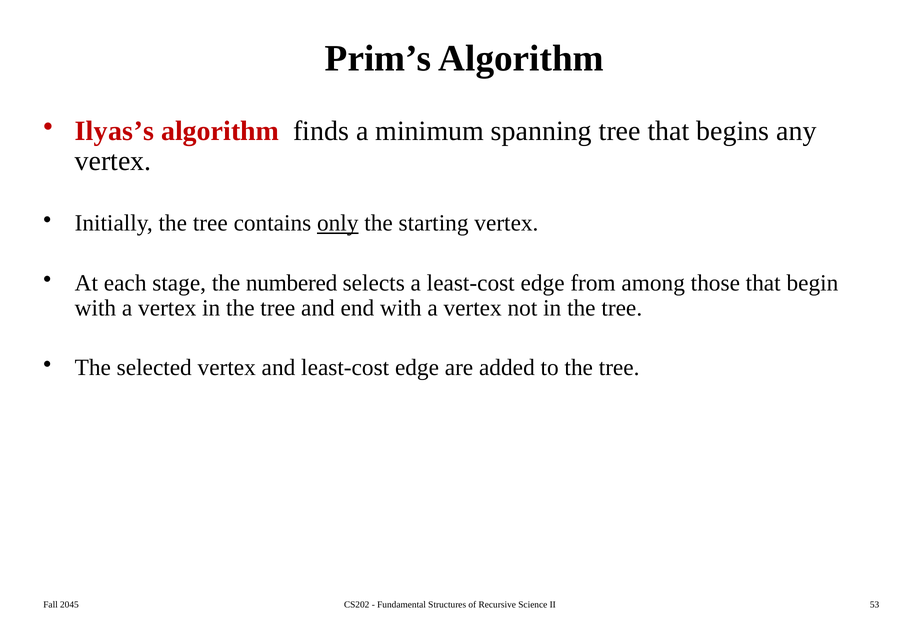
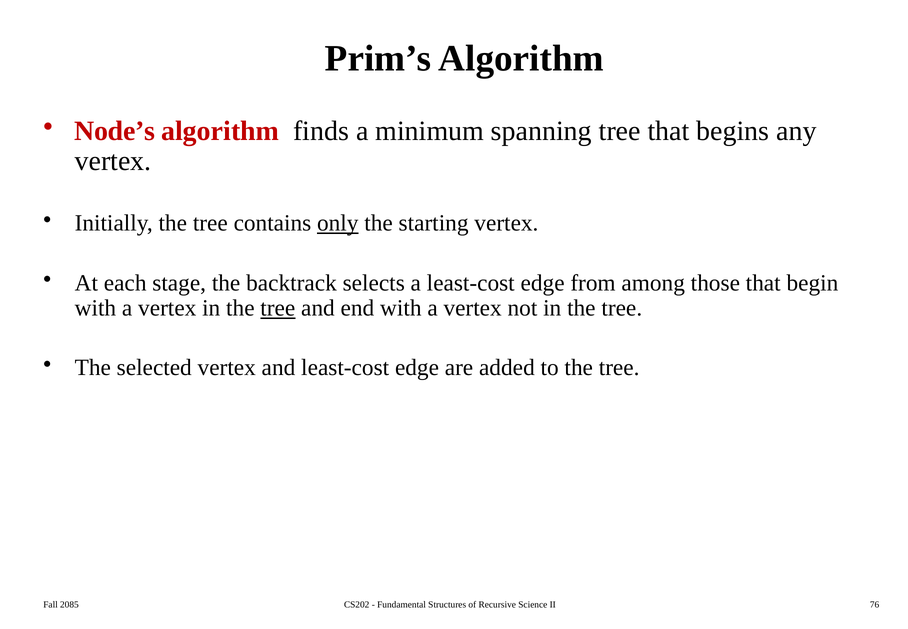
Ilyas’s: Ilyas’s -> Node’s (115, 131)
numbered: numbered -> backtrack (291, 283)
tree underline: none -> present (278, 308)
2045: 2045 -> 2085 (69, 604)
53: 53 -> 76 (875, 604)
